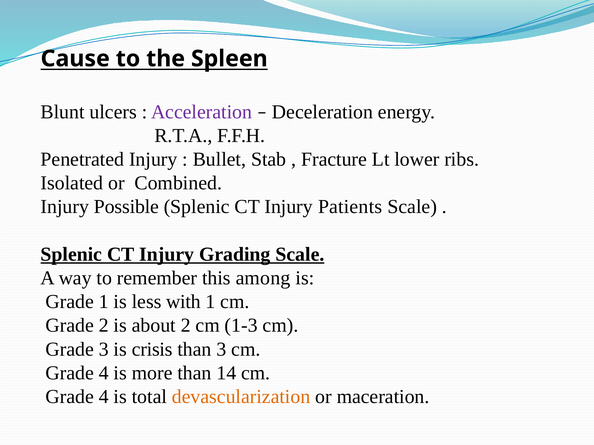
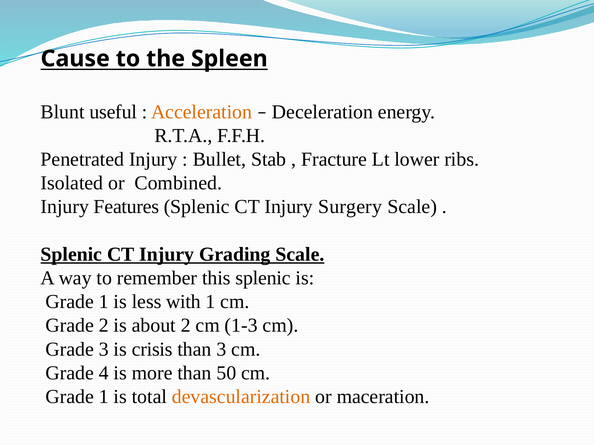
ulcers: ulcers -> useful (113, 112)
Acceleration colour: purple -> orange (202, 112)
Possible: Possible -> Features (126, 207)
Patients: Patients -> Surgery (350, 207)
this among: among -> splenic (263, 278)
14: 14 -> 50 (226, 373)
4: 4 -> 1 (104, 397)
